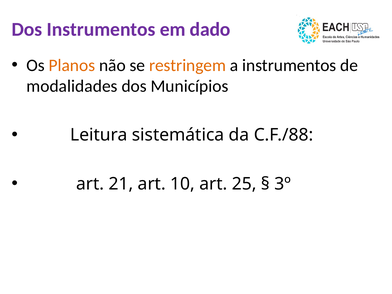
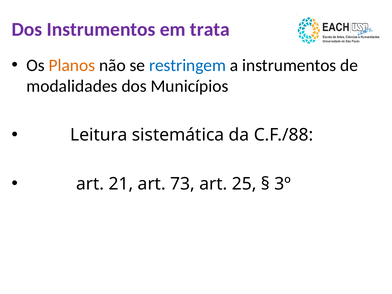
dado: dado -> trata (210, 29)
restringem colour: orange -> blue (188, 65)
10: 10 -> 73 (183, 184)
